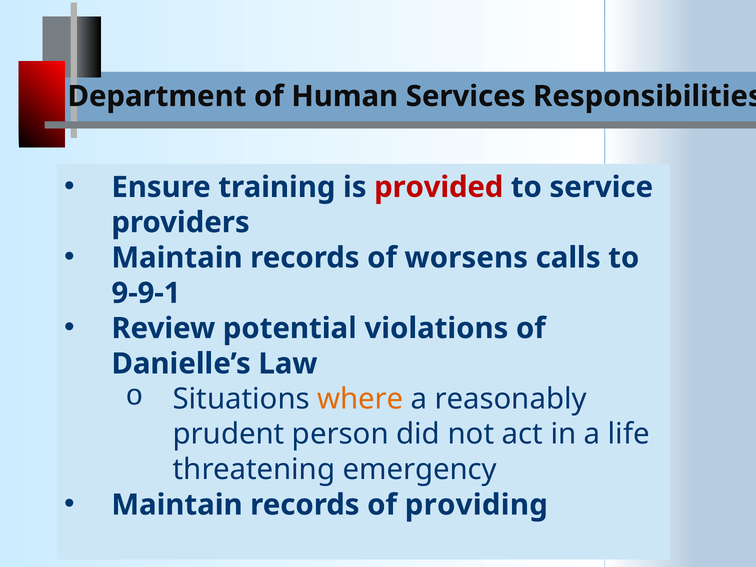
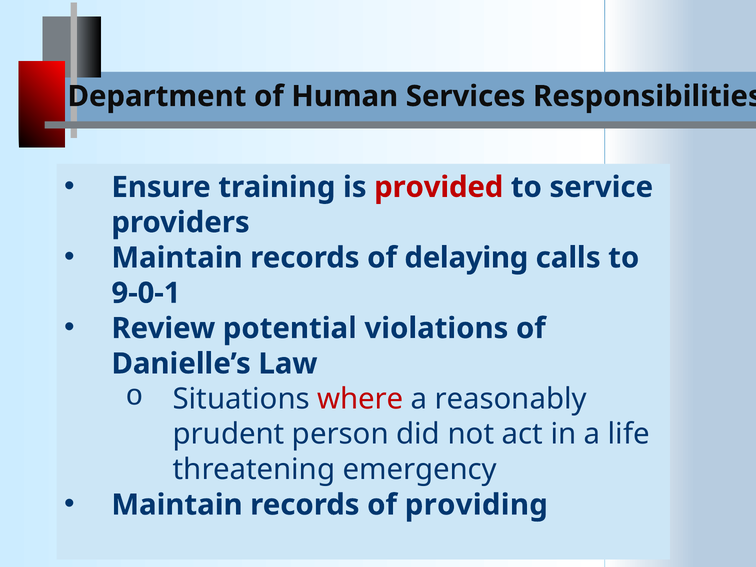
worsens: worsens -> delaying (466, 258)
9-9-1: 9-9-1 -> 9-0-1 (146, 293)
where colour: orange -> red (360, 399)
